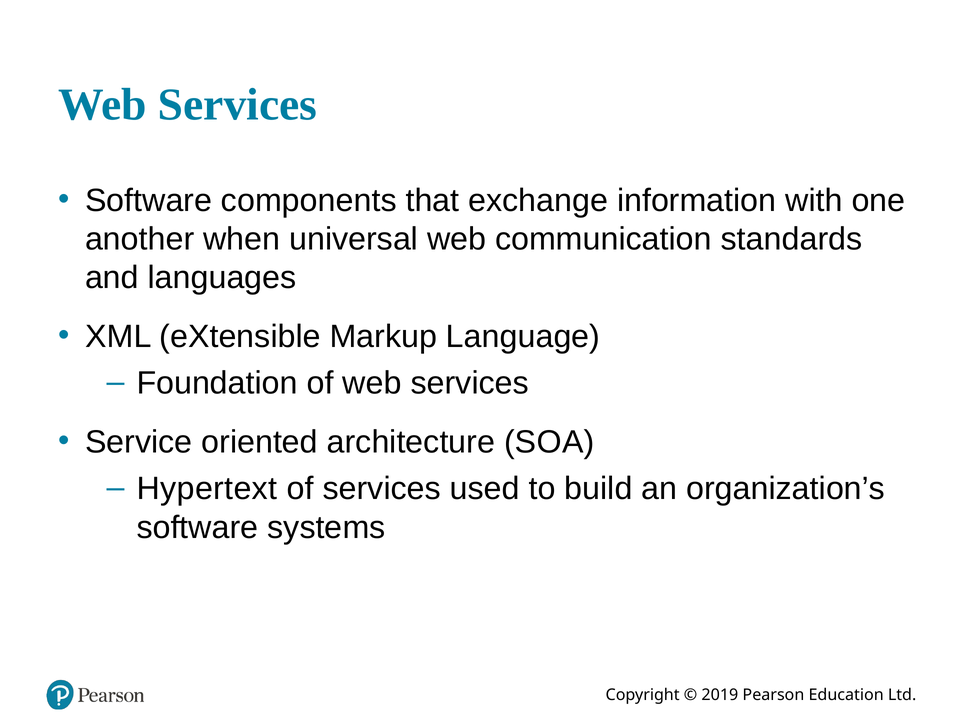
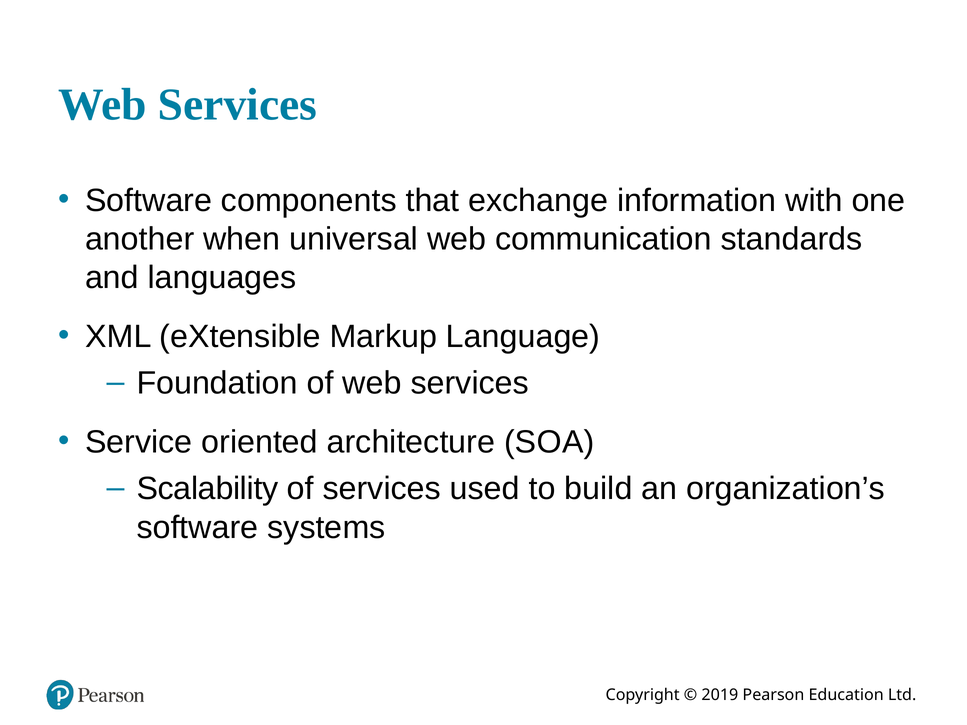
Hypertext: Hypertext -> Scalability (207, 489)
